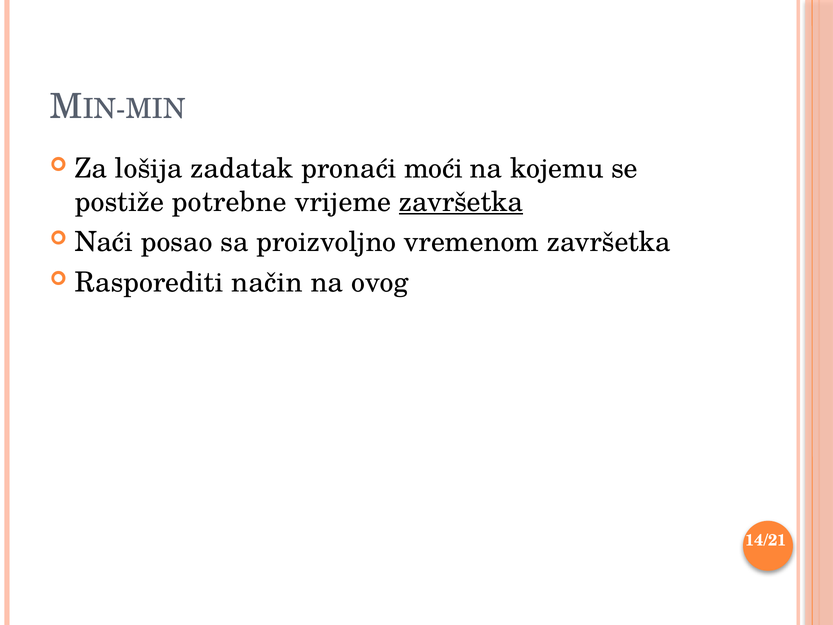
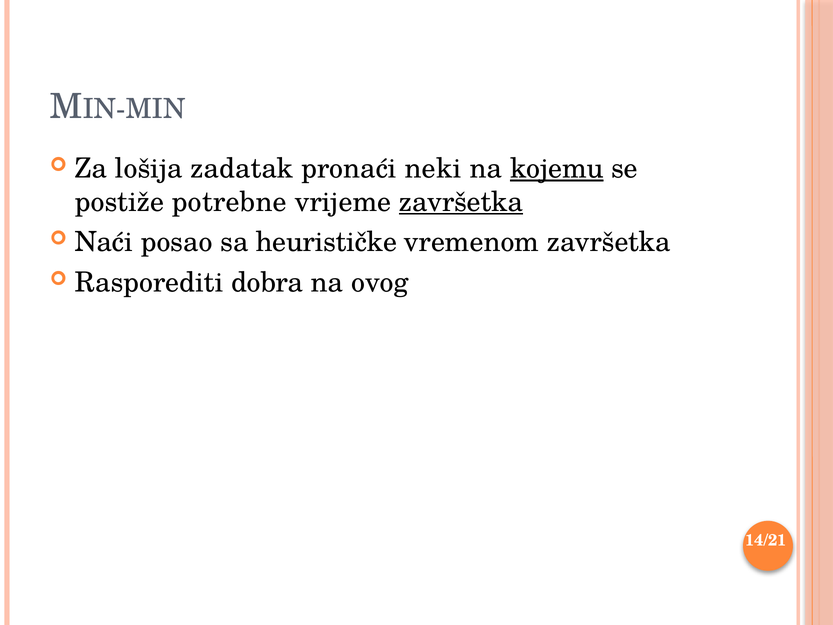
moći: moći -> neki (433, 168)
kojemu underline: none -> present (557, 168)
proizvoljno: proizvoljno -> heurističke (326, 242)
način: način -> dobra (267, 282)
